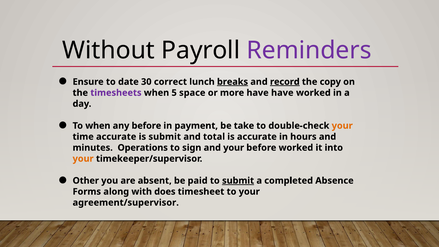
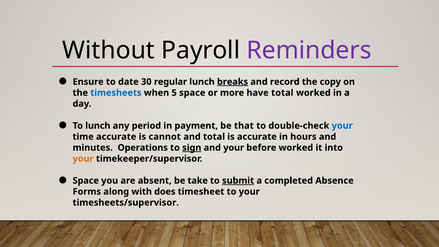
correct: correct -> regular (170, 82)
record underline: present -> none (285, 82)
timesheets colour: purple -> blue (116, 93)
have have: have -> total (282, 93)
To when: when -> lunch (98, 126)
any before: before -> period (146, 126)
take: take -> that (244, 126)
your colour: orange -> blue (342, 126)
is submit: submit -> cannot (165, 137)
sign underline: none -> present (192, 148)
Other: Other -> Space (86, 181)
paid: paid -> take (198, 181)
agreement/supervisor: agreement/supervisor -> timesheets/supervisor (126, 203)
